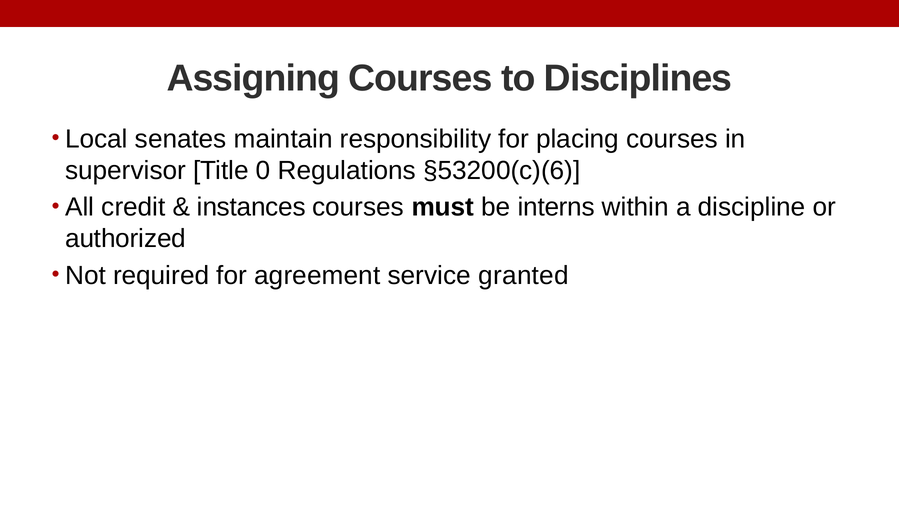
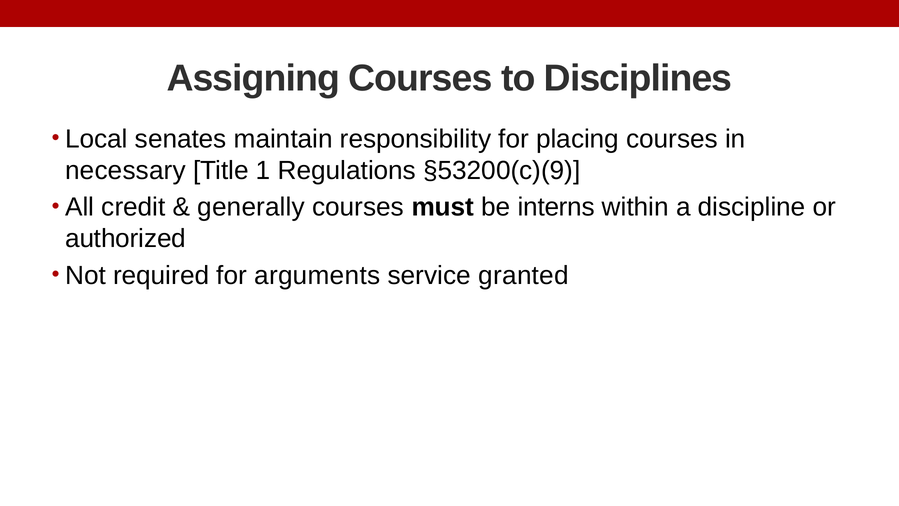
supervisor: supervisor -> necessary (125, 170)
0: 0 -> 1 (263, 170)
§53200(c)(6: §53200(c)(6 -> §53200(c)(9 (502, 170)
instances: instances -> generally (251, 207)
agreement: agreement -> arguments (317, 275)
